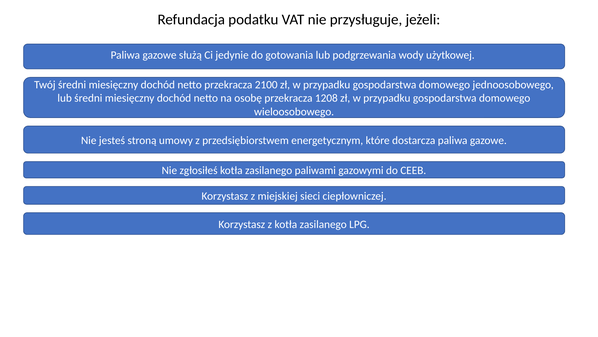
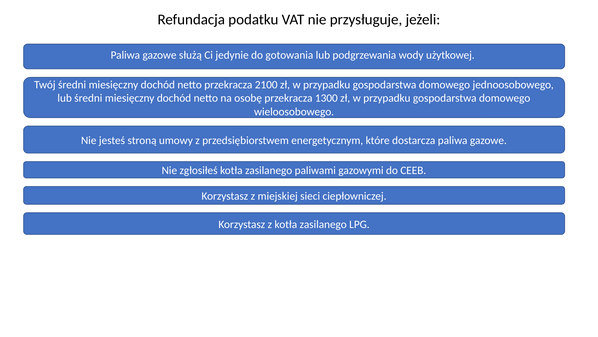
1208: 1208 -> 1300 (326, 98)
